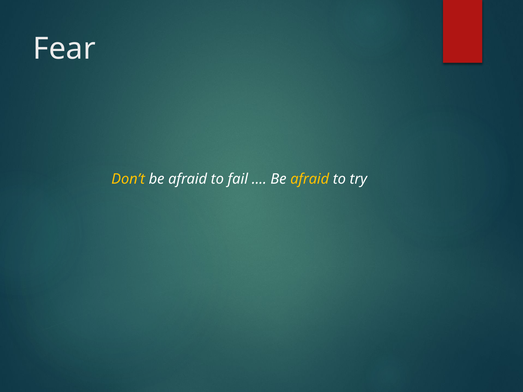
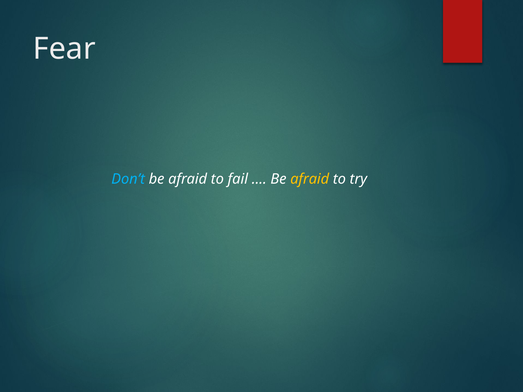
Don’t colour: yellow -> light blue (128, 179)
